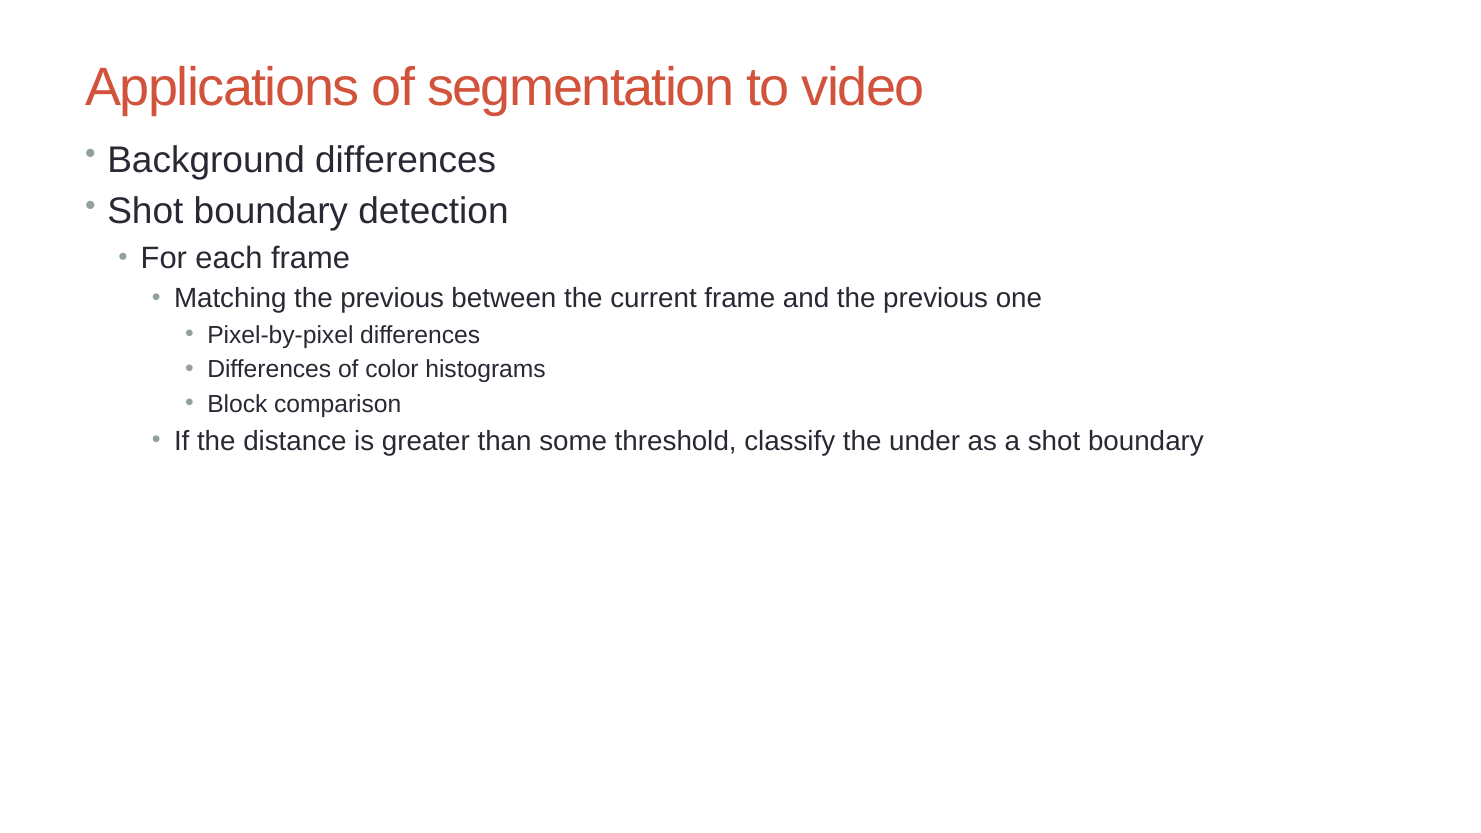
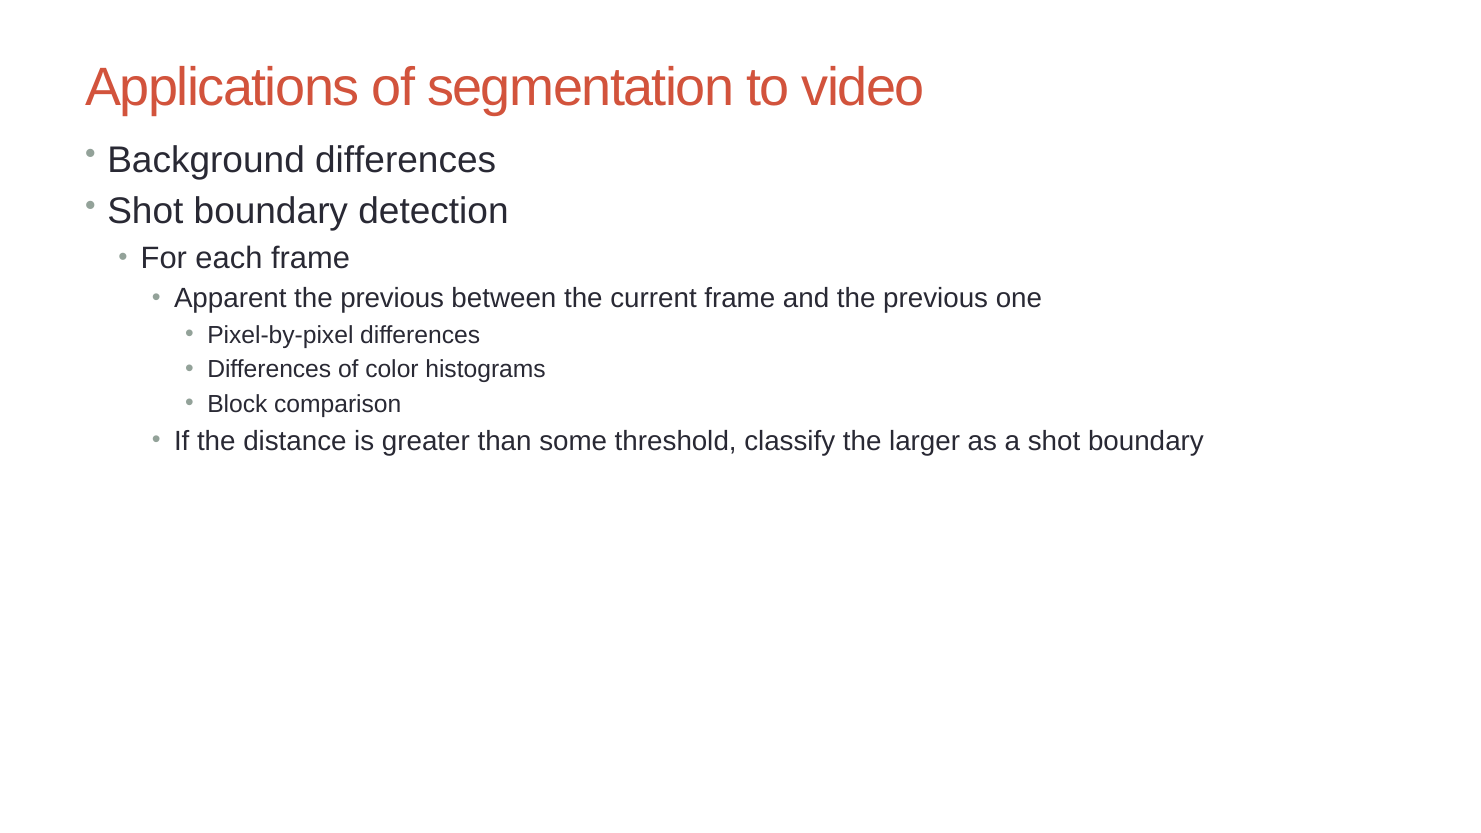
Matching: Matching -> Apparent (230, 299)
under: under -> larger (925, 441)
